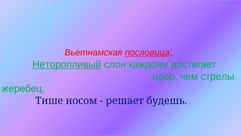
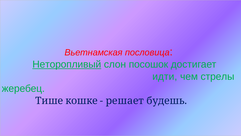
пословица underline: present -> none (147, 52)
каждому: каждому -> посошок (148, 64)
идор: идор -> идти (165, 76)
носом: носом -> кошке (82, 100)
